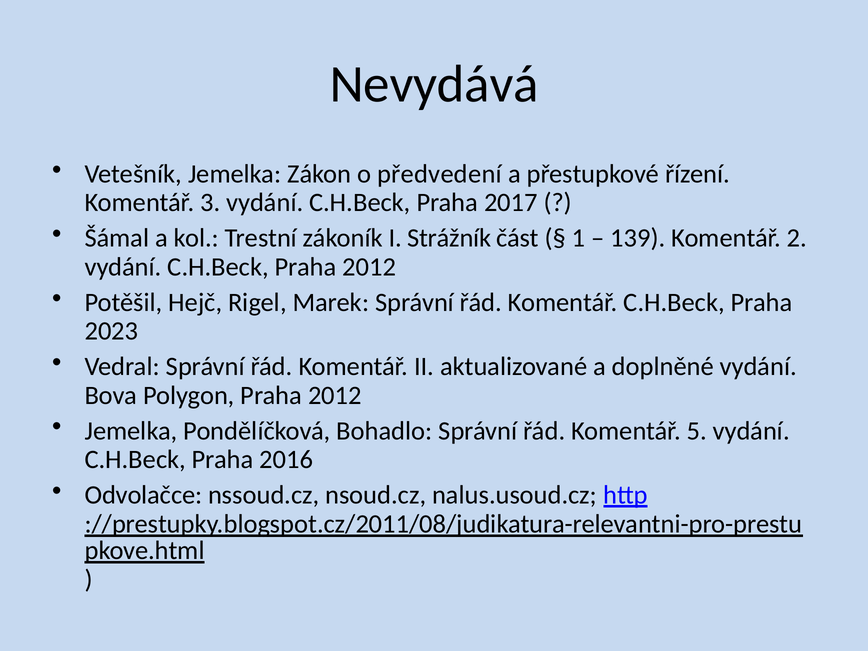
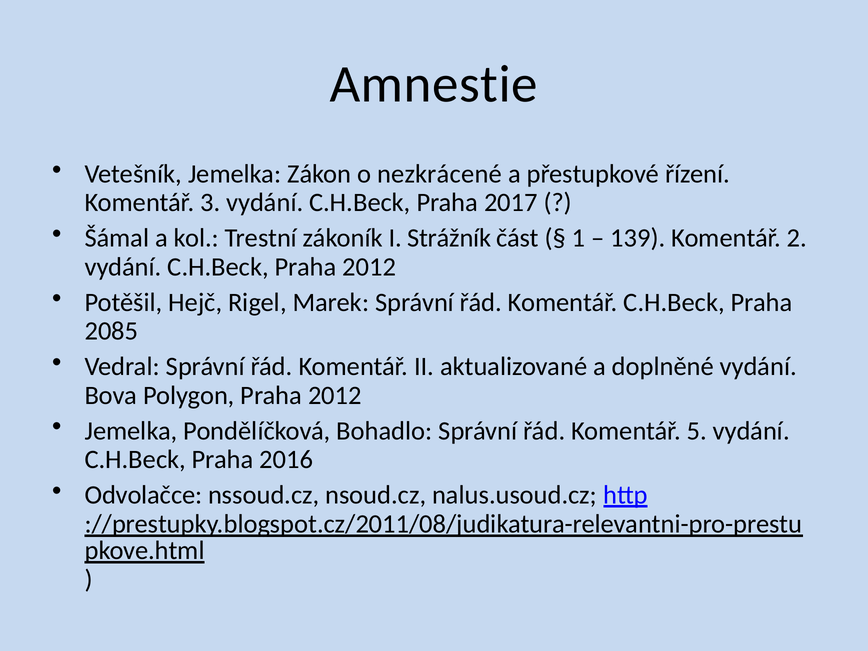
Nevydává: Nevydává -> Amnestie (434, 84)
předvedení: předvedení -> nezkrácené (439, 174)
2023: 2023 -> 2085 (111, 331)
